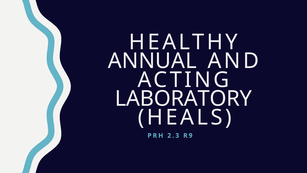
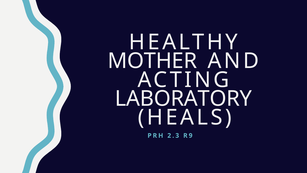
ANNUAL: ANNUAL -> MOTHER (152, 61)
